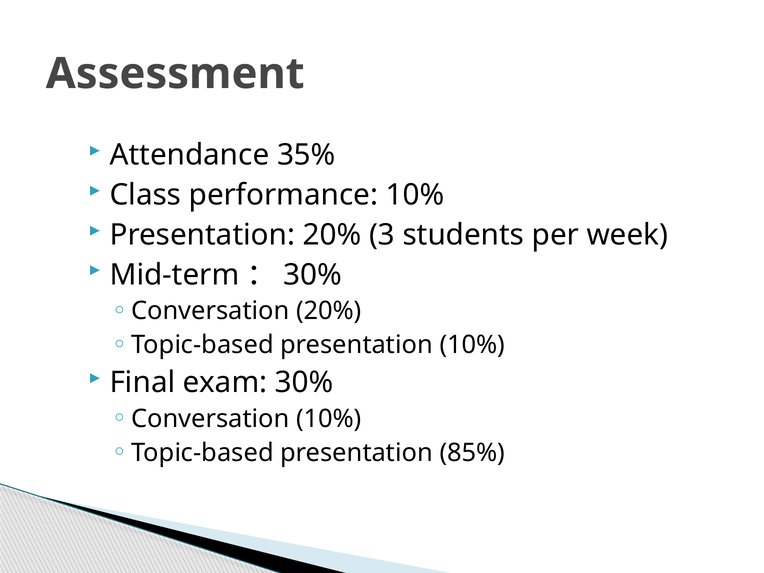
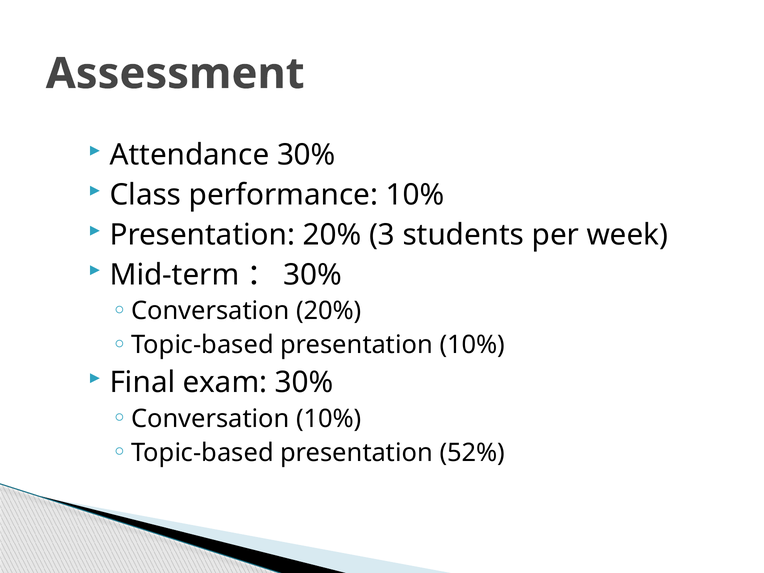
Attendance 35%: 35% -> 30% (306, 155)
85%: 85% -> 52% (472, 453)
